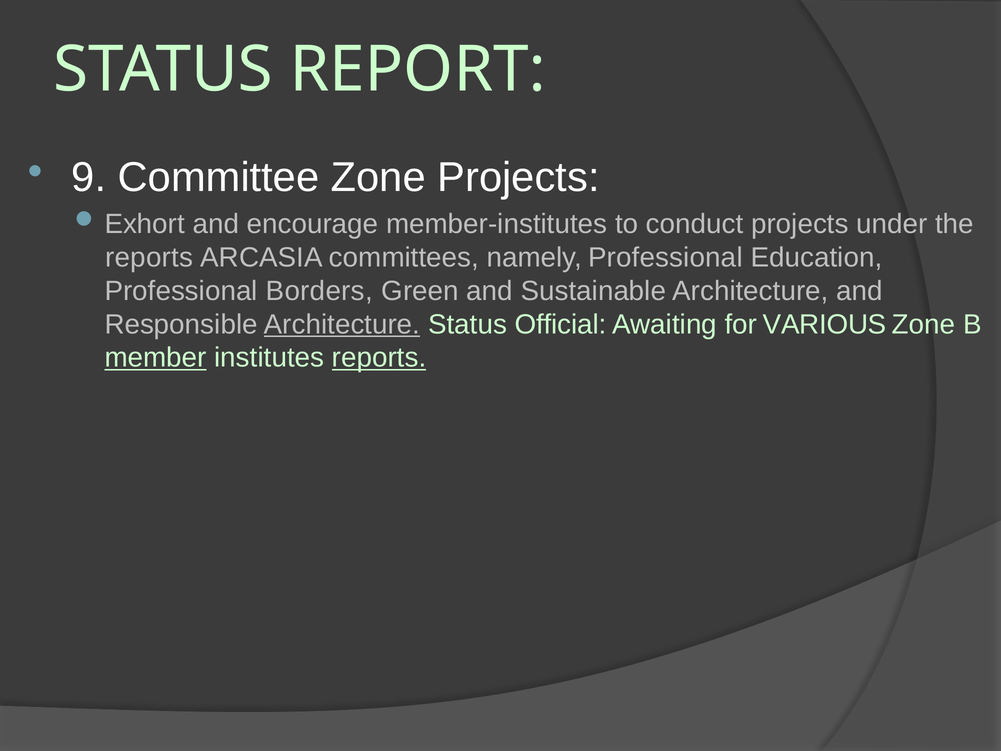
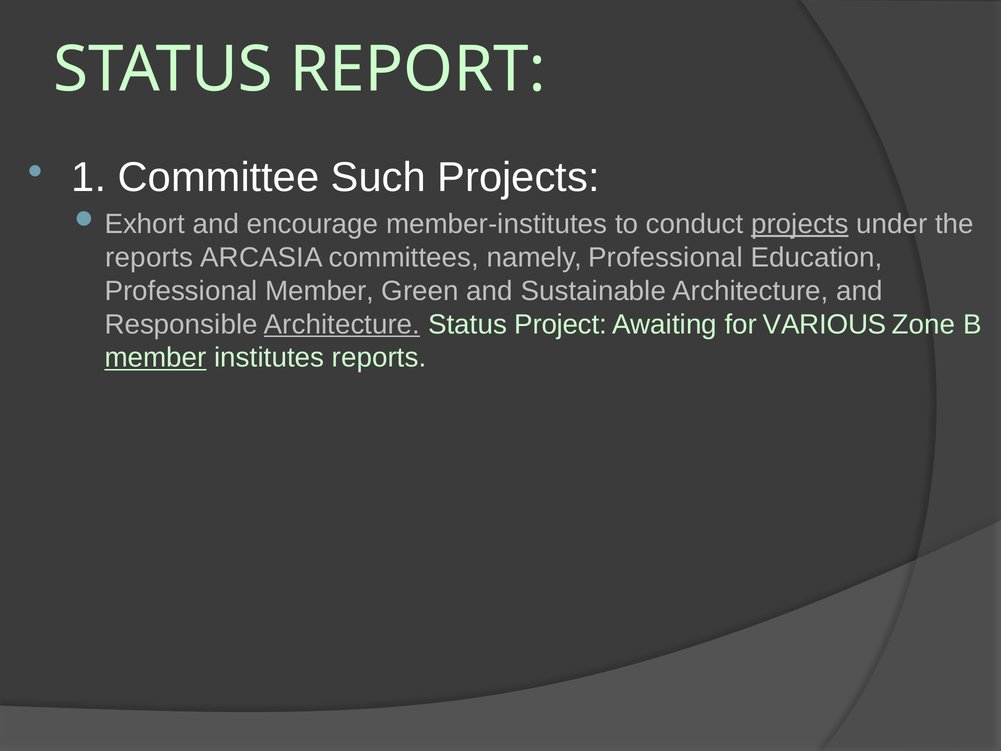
9: 9 -> 1 (89, 178)
Committee Zone: Zone -> Such (378, 178)
projects underline: none -> present (800, 224)
Professional Borders: Borders -> Member (320, 291)
Official: Official -> Project (561, 324)
reports underline: present -> none (379, 358)
